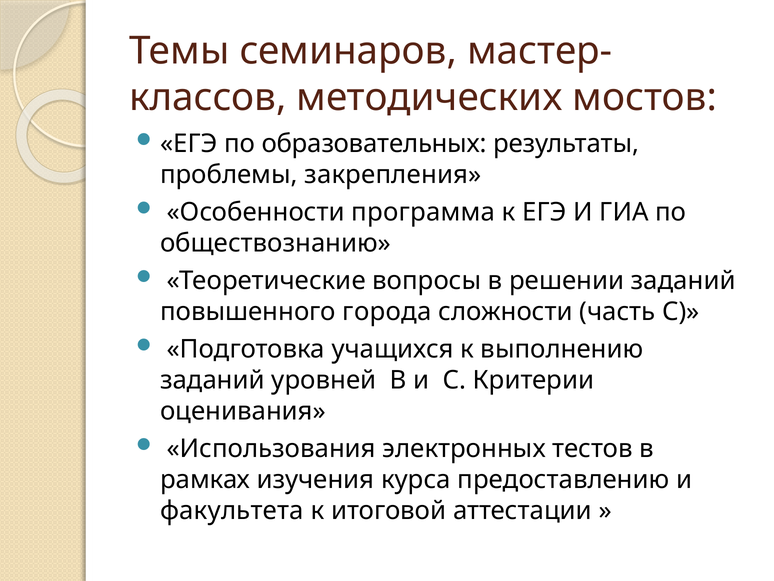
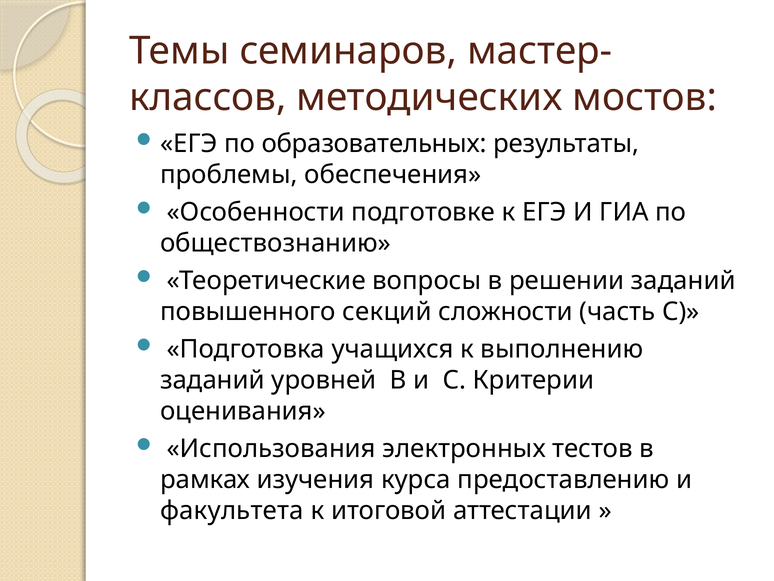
закрепления: закрепления -> обеспечения (393, 175)
программа: программа -> подготовке (423, 212)
города: города -> секций (387, 311)
